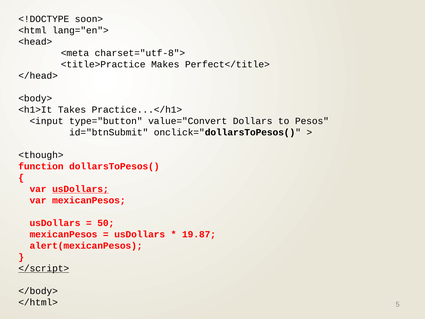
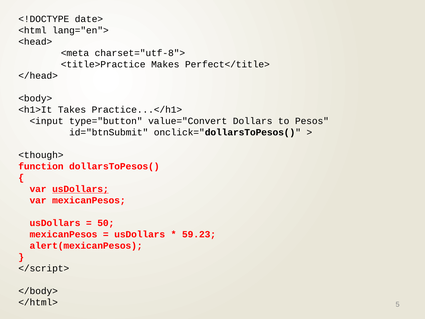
soon>: soon> -> date> (89, 19)
19.87: 19.87 -> 59.23 (199, 234)
</script> underline: present -> none (44, 268)
